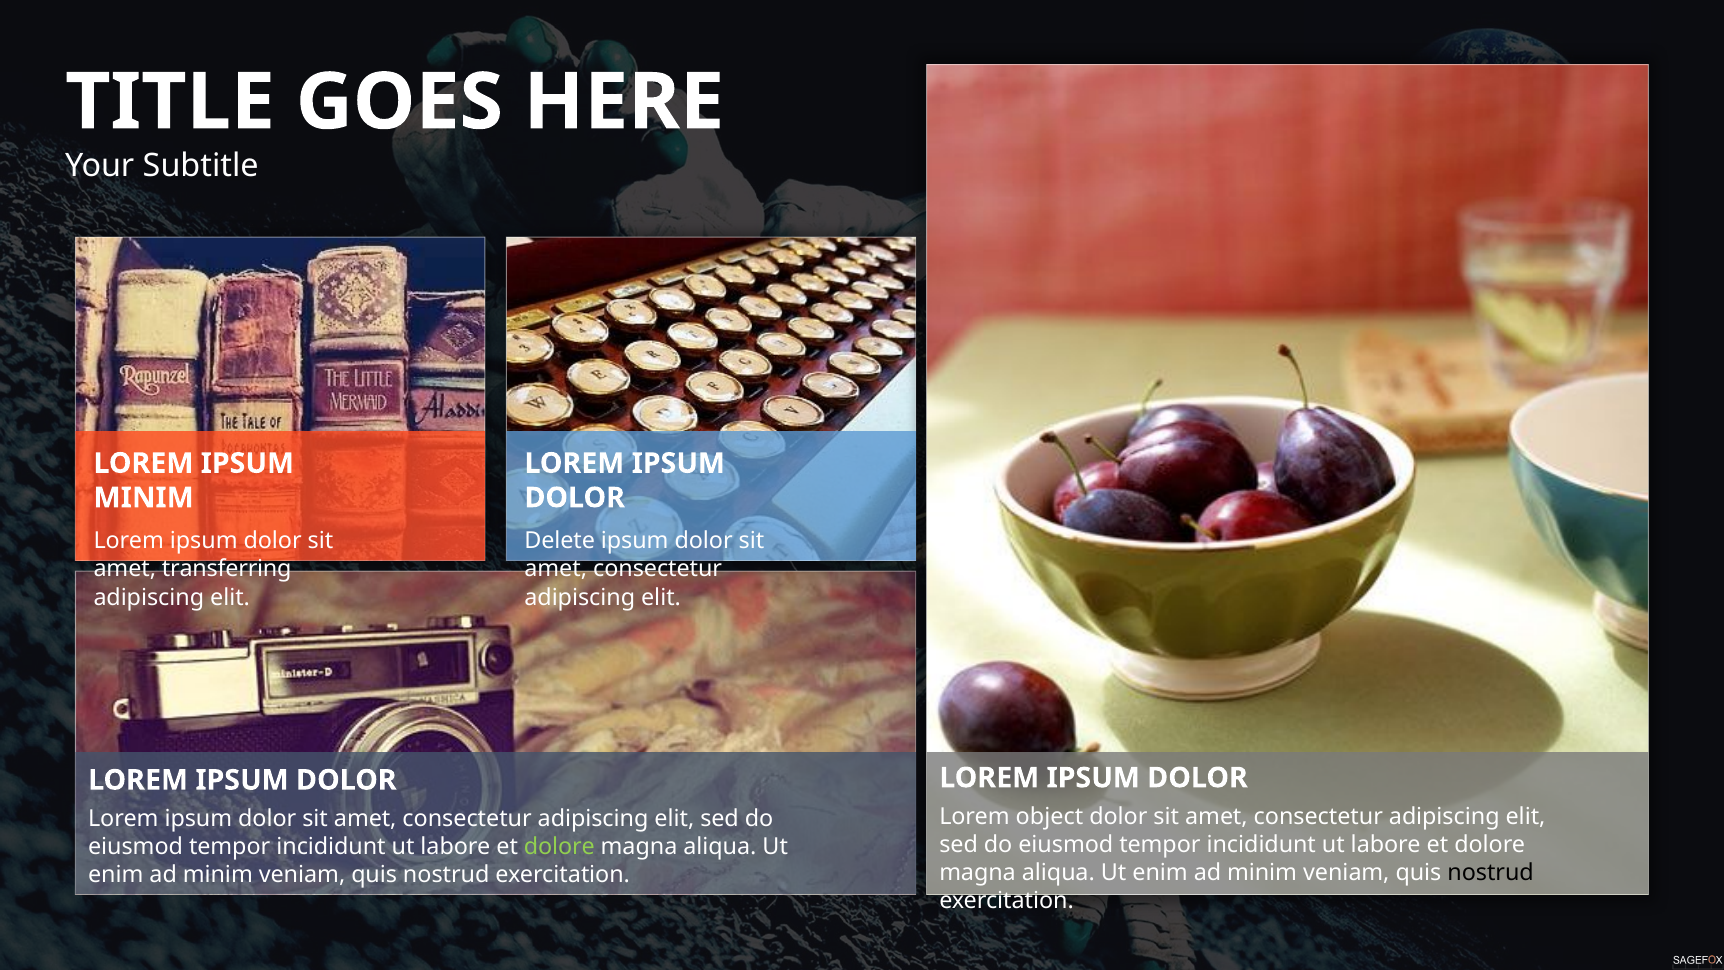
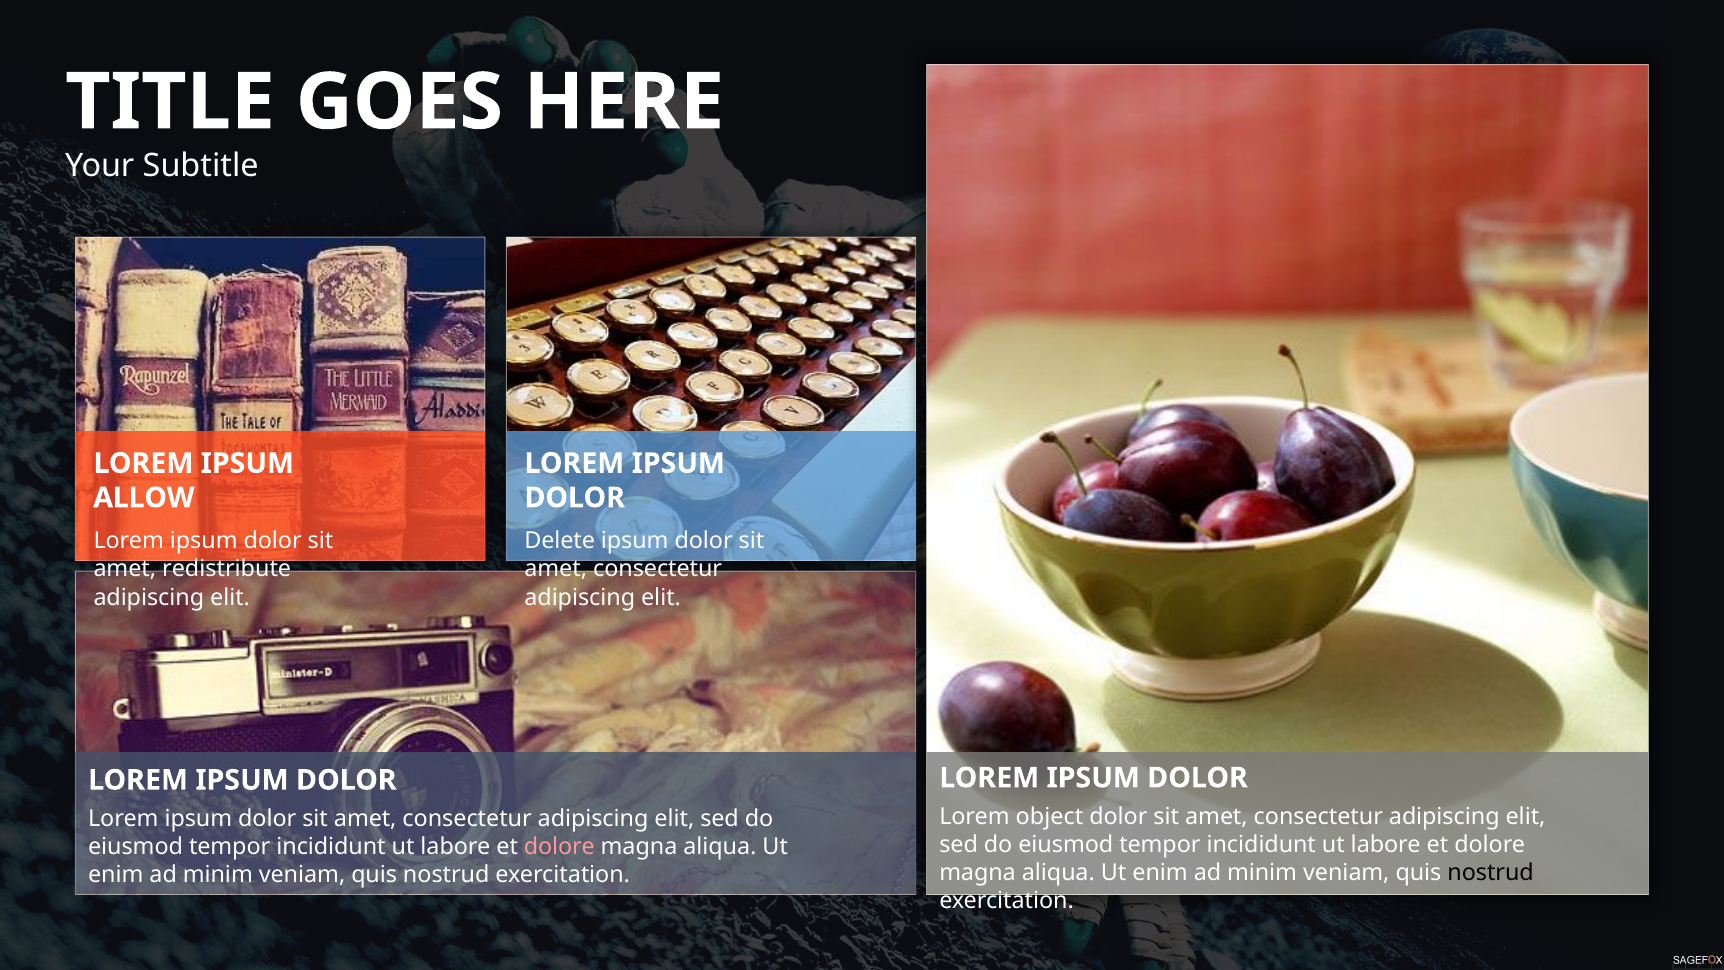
MINIM: MINIM -> ALLOW (144, 498)
transferring: transferring -> redistribute (227, 569)
dolore colour: light green -> pink (559, 846)
